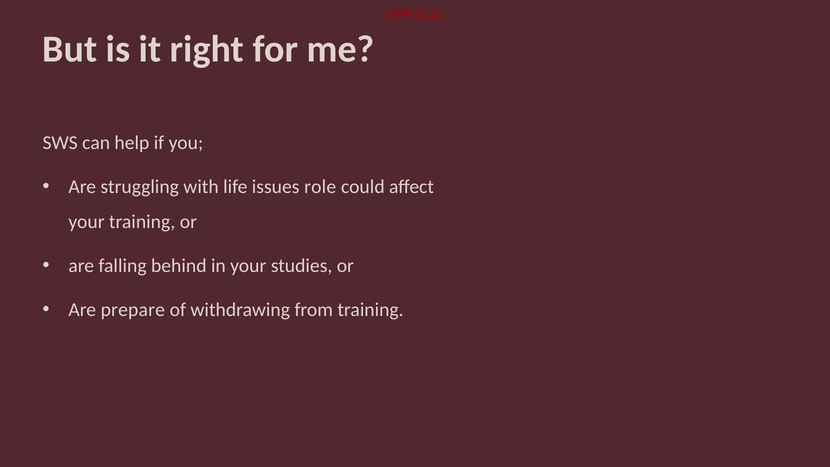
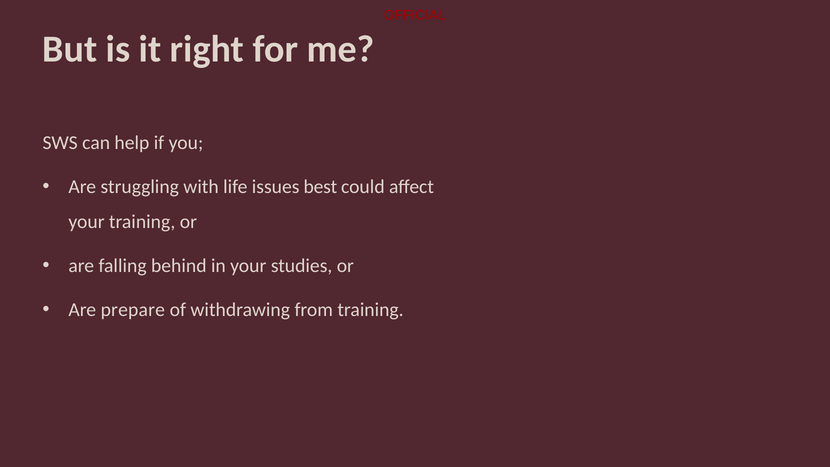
role: role -> best (320, 187)
